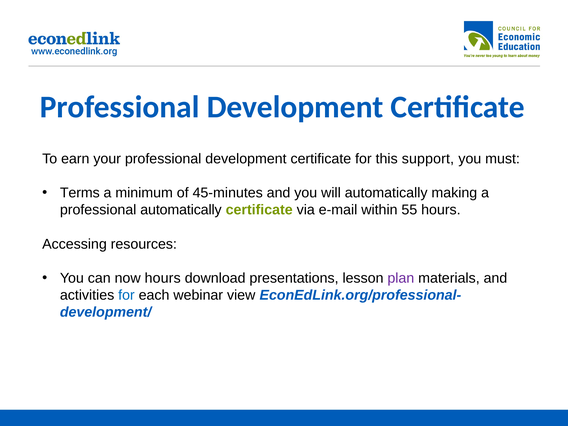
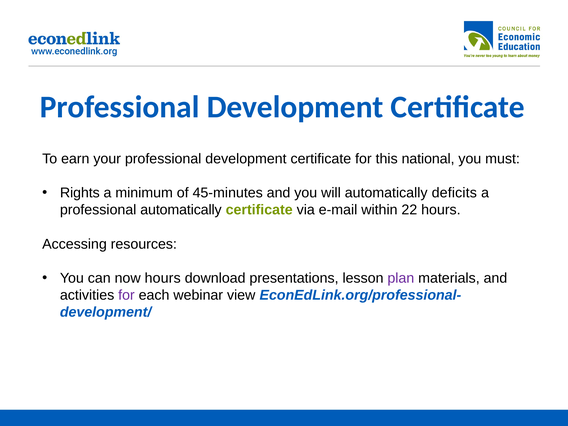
support: support -> national (428, 159)
Terms: Terms -> Rights (80, 193)
making: making -> deficits (454, 193)
55: 55 -> 22 (409, 210)
for colour: blue -> purple (126, 295)
